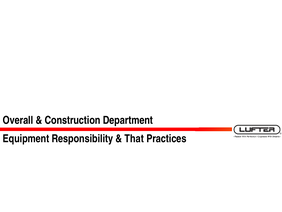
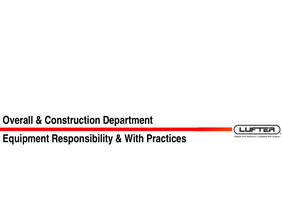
That: That -> With (134, 138)
